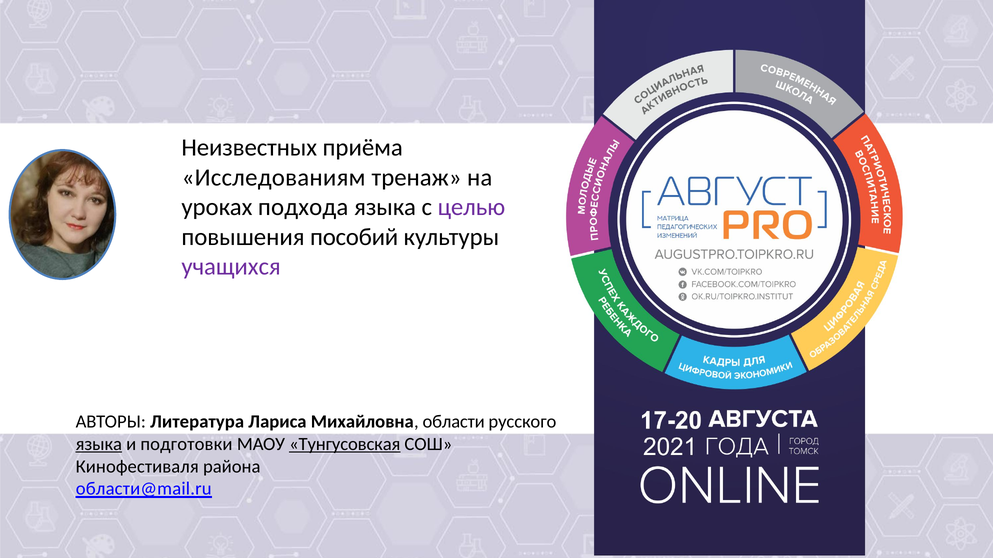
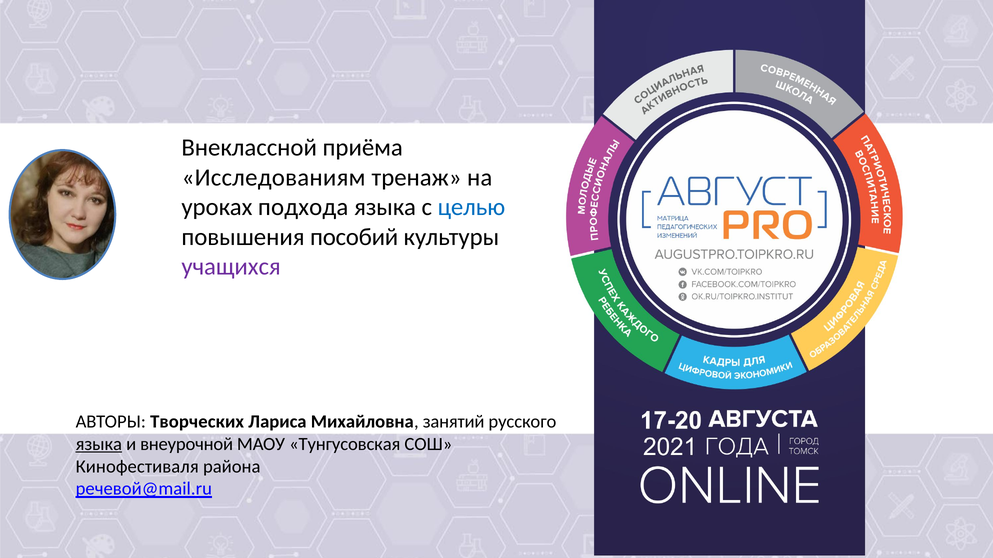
Неизвестных: Неизвестных -> Внеклассной (249, 148)
целью colour: purple -> blue (471, 207)
Литература: Литература -> Творческих (197, 422)
области: области -> занятий (454, 422)
подготовки: подготовки -> внеурочной (187, 445)
Тунгусовская underline: present -> none (345, 445)
области@mail.ru: области@mail.ru -> речевой@mail.ru (144, 489)
